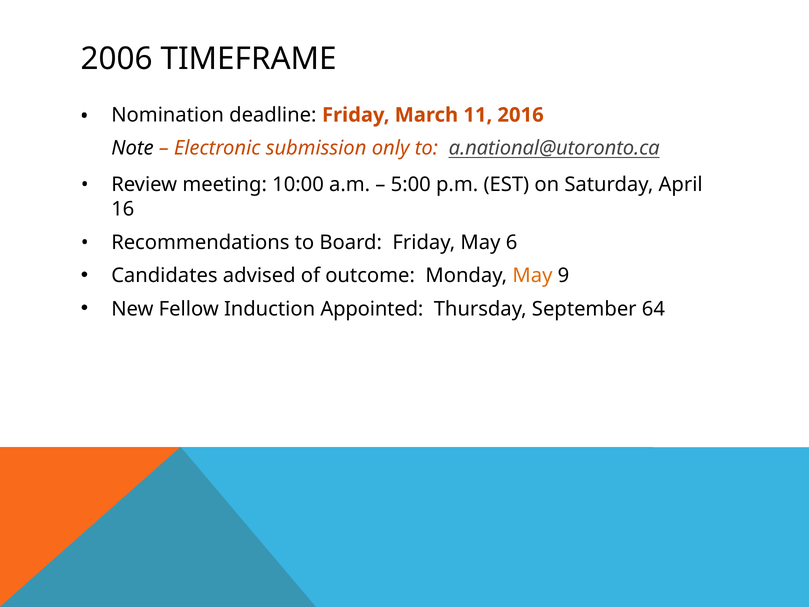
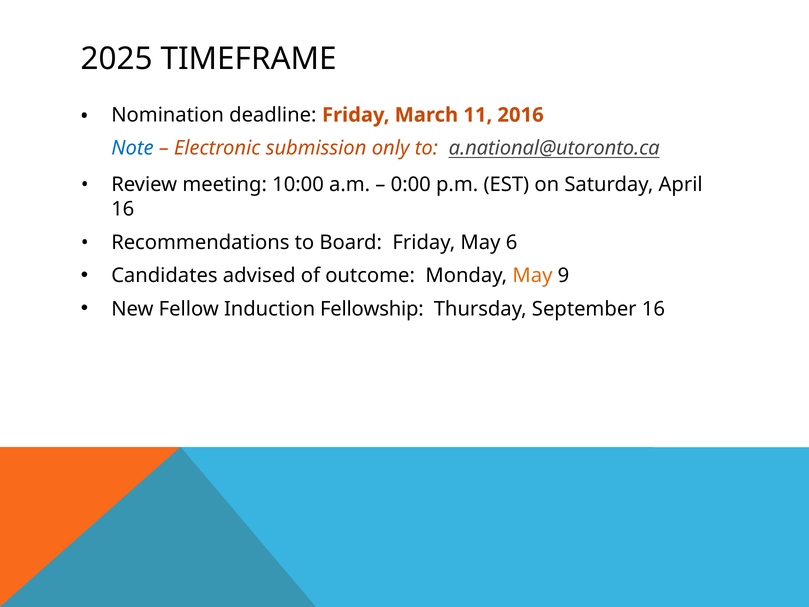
2006: 2006 -> 2025 (117, 59)
Note colour: black -> blue (132, 148)
5:00: 5:00 -> 0:00 (411, 185)
Appointed: Appointed -> Fellowship (372, 309)
September 64: 64 -> 16 (653, 309)
